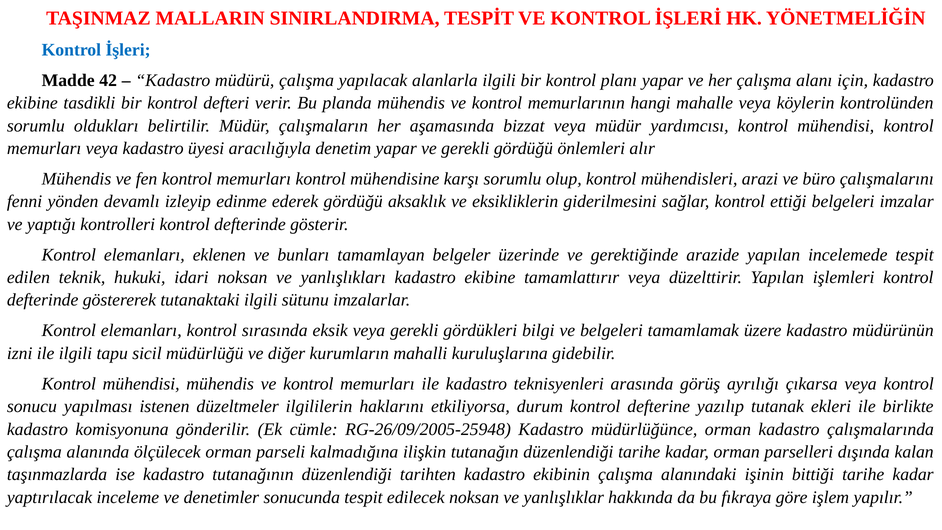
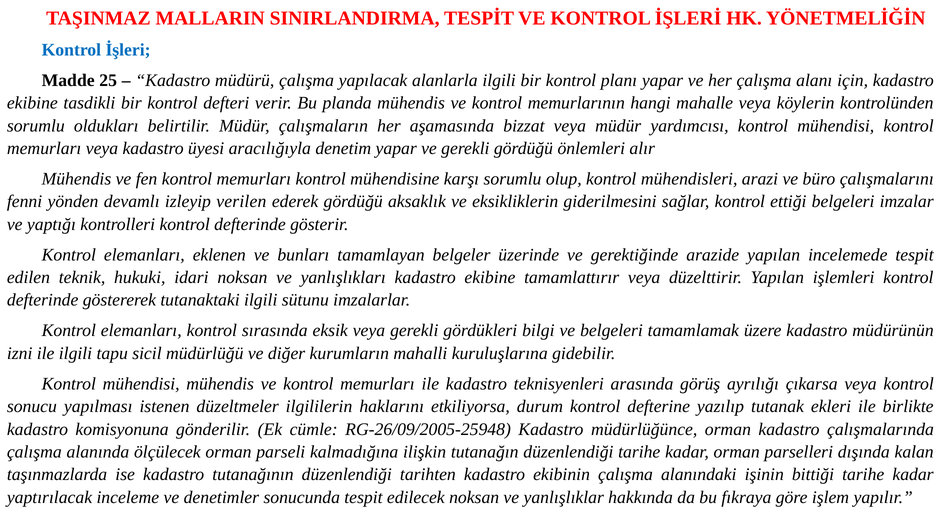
42: 42 -> 25 (108, 80)
edinme: edinme -> verilen (241, 202)
